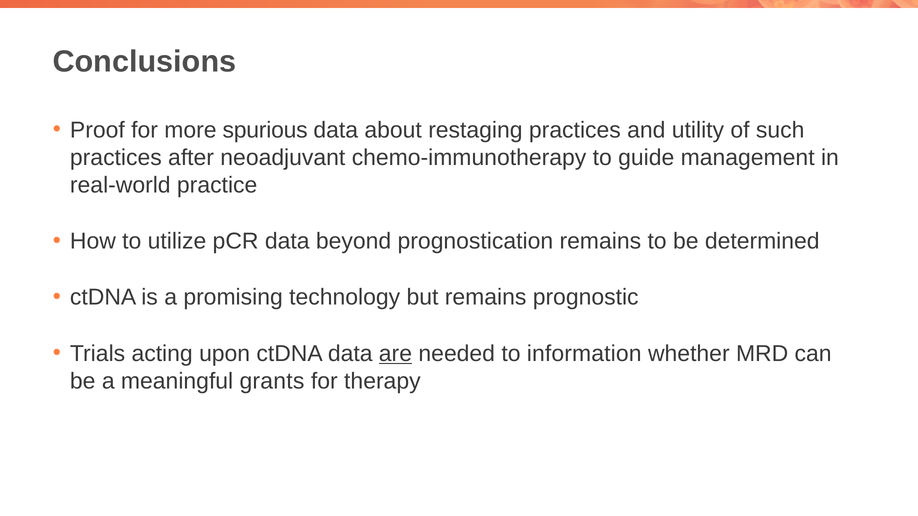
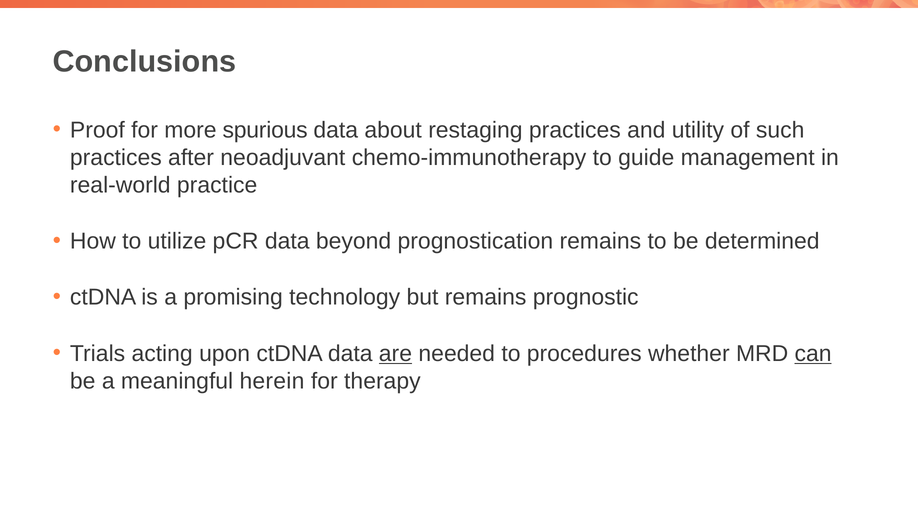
information: information -> procedures (584, 354)
can underline: none -> present (813, 354)
grants: grants -> herein (272, 381)
